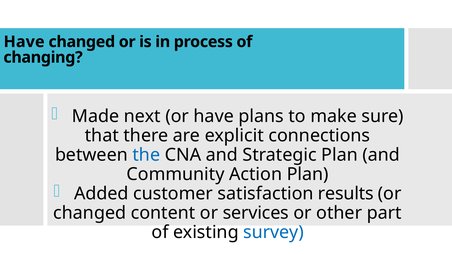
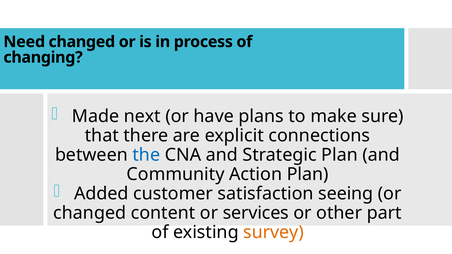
Have: Have -> Need (24, 42)
results: results -> seeing (346, 194)
survey colour: blue -> orange (274, 232)
